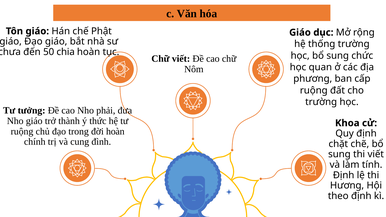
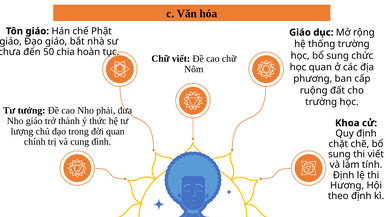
ruộng: ruộng -> lượng (22, 131)
đời hoàn: hoàn -> quan (115, 131)
